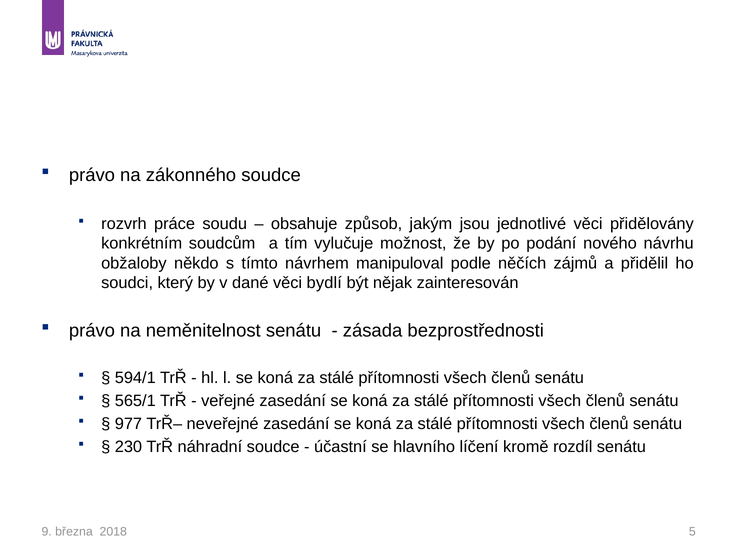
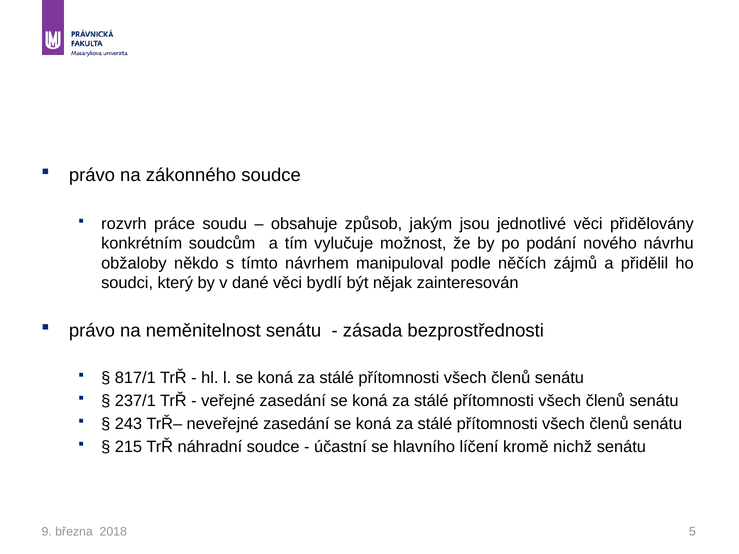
594/1: 594/1 -> 817/1 (135, 378)
565/1: 565/1 -> 237/1 (135, 401)
977: 977 -> 243 (128, 424)
230: 230 -> 215 (128, 447)
rozdíl: rozdíl -> nichž (573, 447)
